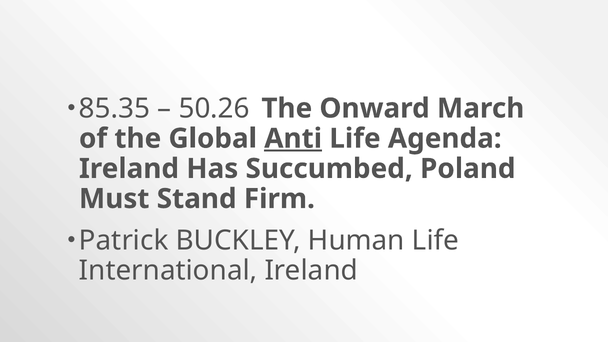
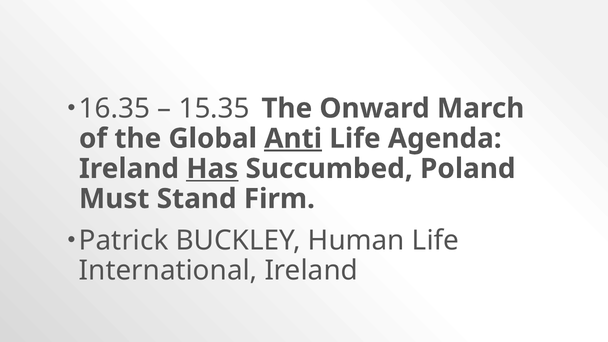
85.35: 85.35 -> 16.35 (115, 108)
50.26: 50.26 -> 15.35 (214, 108)
Has underline: none -> present (212, 169)
